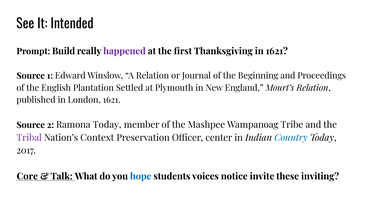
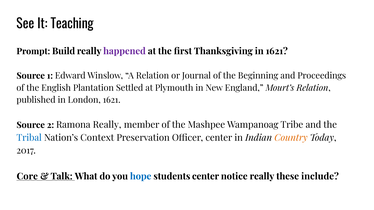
Intended: Intended -> Teaching (72, 24)
Ramona Today: Today -> Really (107, 125)
Tribal colour: purple -> blue (29, 138)
Country colour: blue -> orange (291, 138)
students voices: voices -> center (206, 177)
notice invite: invite -> really (262, 177)
inviting: inviting -> include (320, 177)
